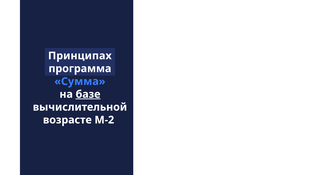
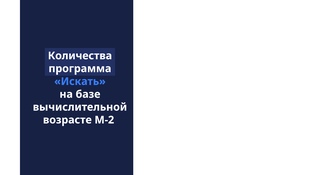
Принципах: Принципах -> Количества (80, 56)
Сумма: Сумма -> Искать (80, 81)
базе underline: present -> none (88, 94)
